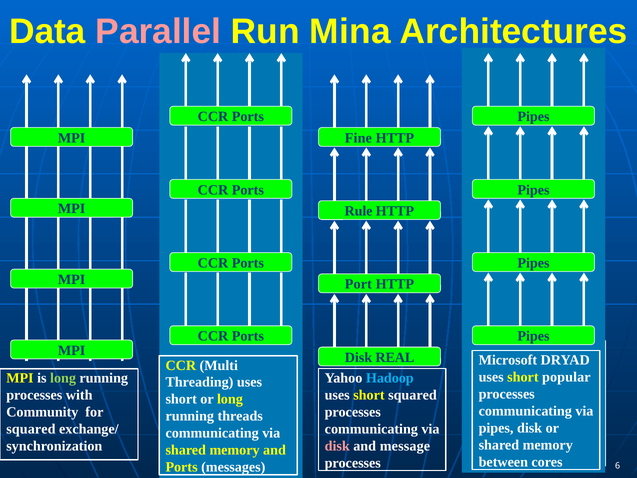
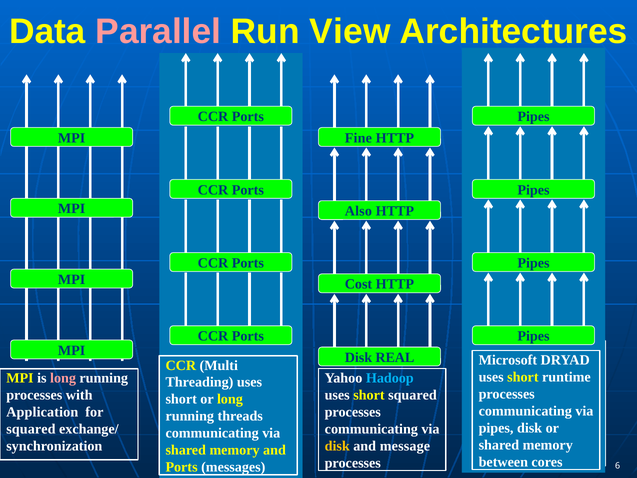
Mina: Mina -> View (350, 32)
Rule: Rule -> Also (358, 211)
Port: Port -> Cost (358, 284)
popular: popular -> runtime (566, 377)
long colour: light green -> pink (63, 378)
Community: Community -> Application (42, 412)
disk colour: pink -> yellow (337, 446)
